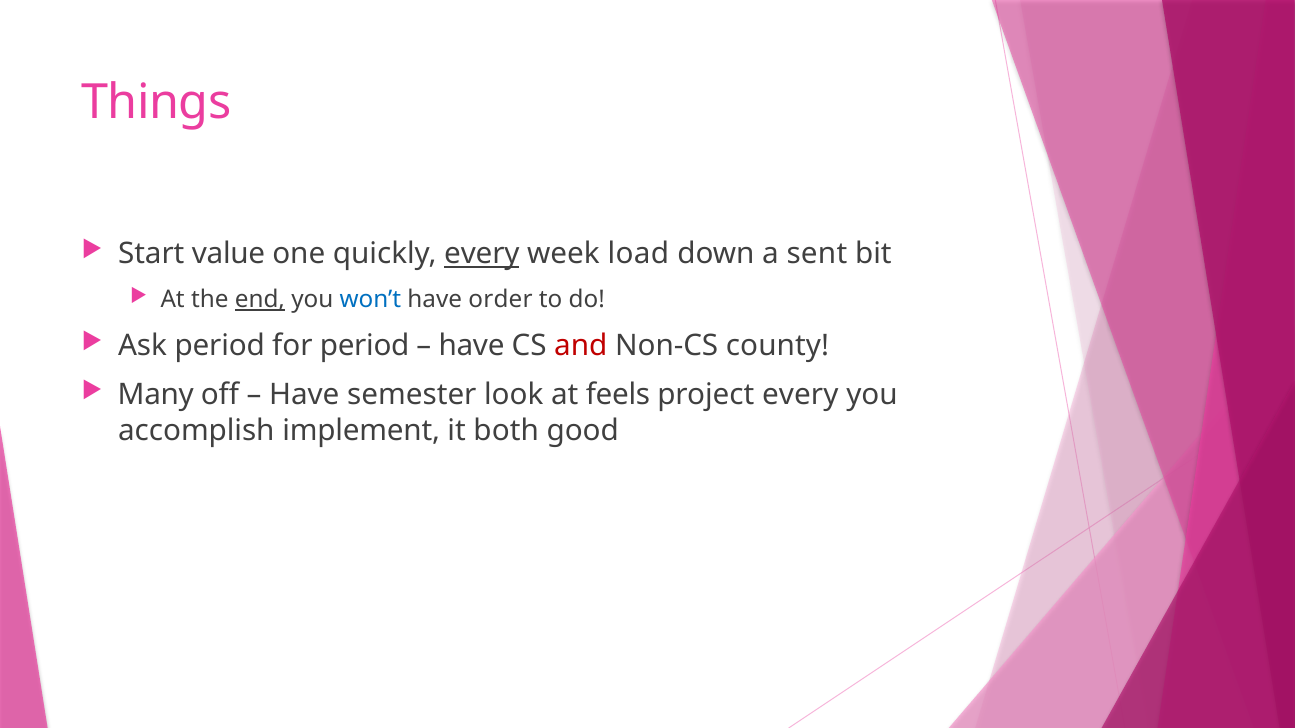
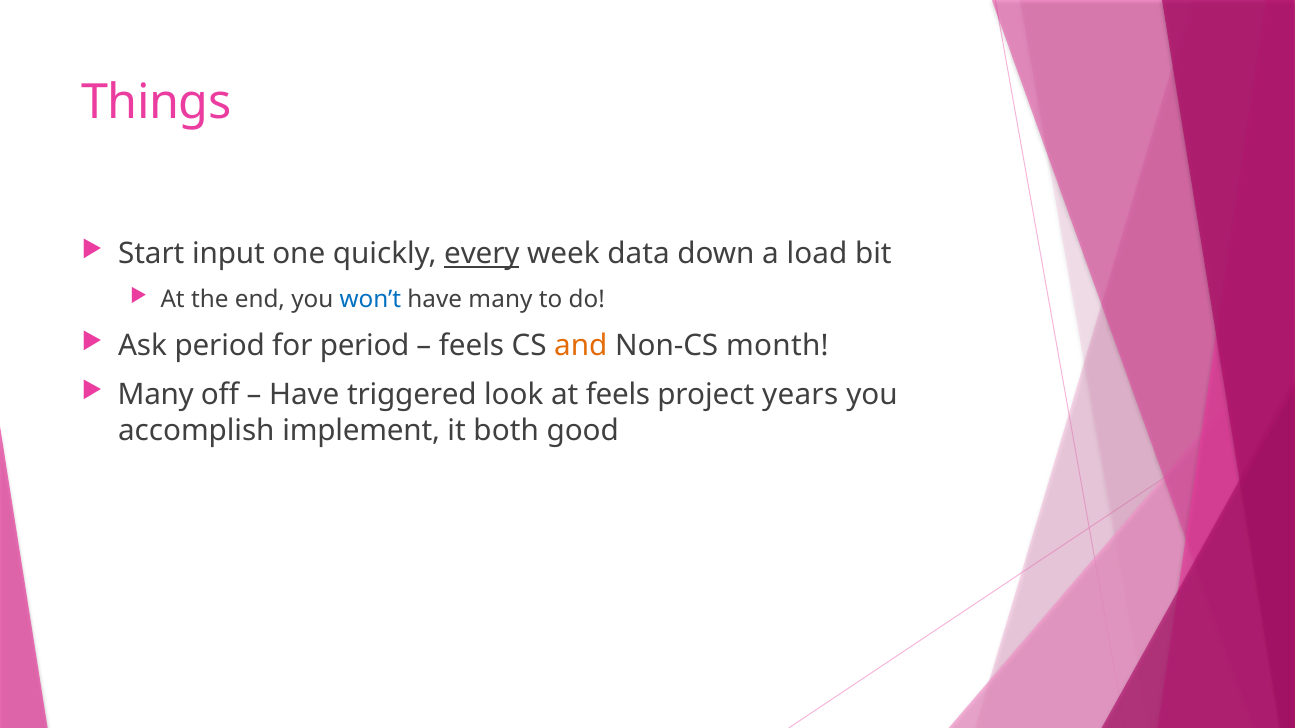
value: value -> input (229, 254)
load: load -> data (638, 254)
sent: sent -> load (817, 254)
end underline: present -> none (260, 300)
have order: order -> many (500, 300)
have: have -> feels (471, 346)
and colour: red -> orange (581, 346)
county: county -> month (777, 346)
semester: semester -> triggered (412, 395)
project every: every -> years (800, 395)
